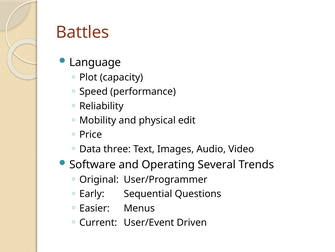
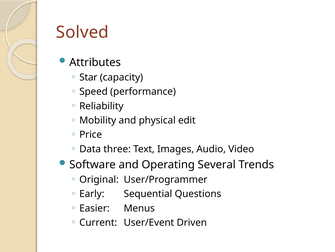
Battles: Battles -> Solved (82, 32)
Language: Language -> Attributes (95, 62)
Plot: Plot -> Star (88, 77)
